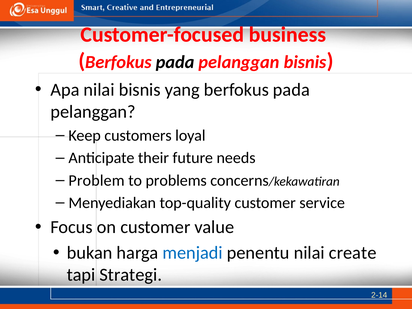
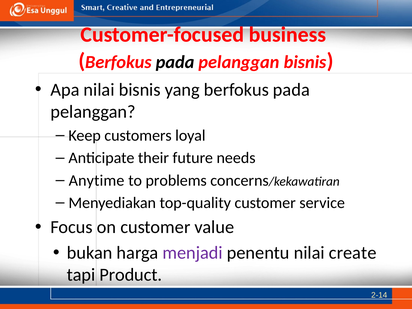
Problem: Problem -> Anytime (97, 180)
menjadi colour: blue -> purple (193, 253)
Strategi: Strategi -> Product (131, 275)
